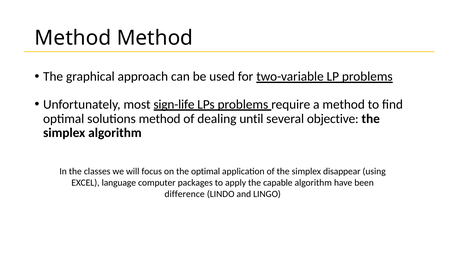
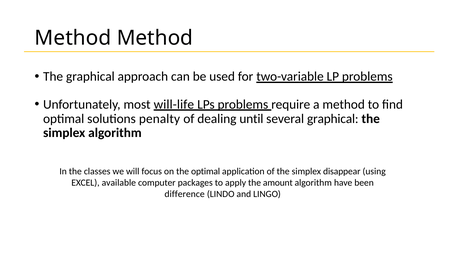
sign-life: sign-life -> will-life (174, 105)
solutions method: method -> penalty (160, 119)
several objective: objective -> graphical (333, 119)
language: language -> available (119, 183)
capable: capable -> amount (278, 183)
